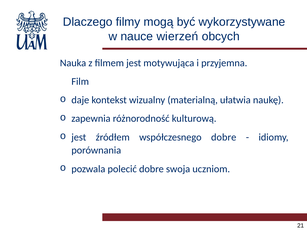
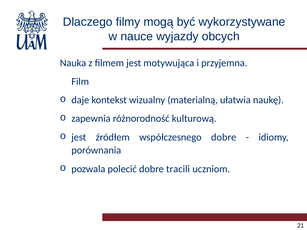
wierzeń: wierzeń -> wyjazdy (177, 36)
swoja: swoja -> tracili (178, 169)
